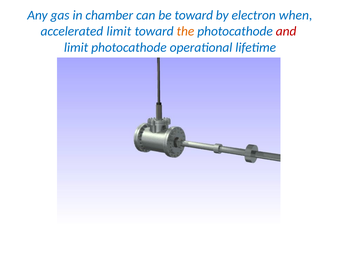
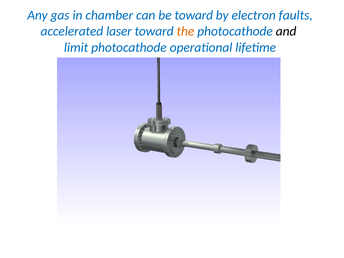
when: when -> faults (296, 15)
accelerated limit: limit -> laser (119, 31)
and colour: red -> black (286, 31)
